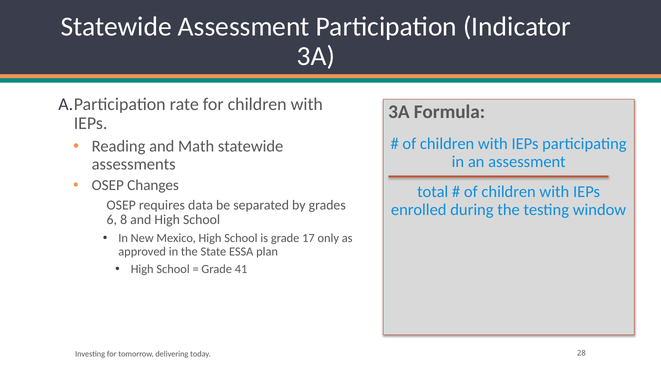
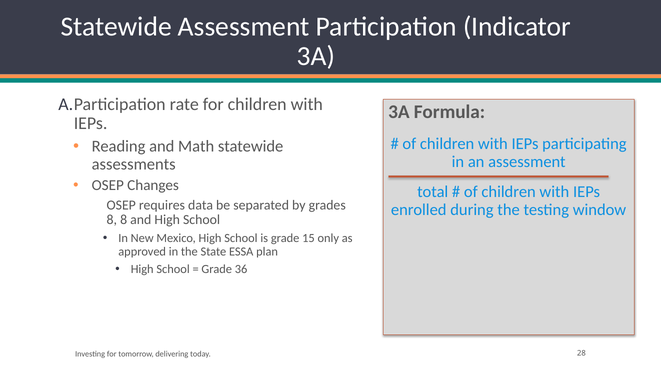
6: 6 -> 8 (112, 220)
17: 17 -> 15 (308, 238)
41: 41 -> 36 (241, 269)
